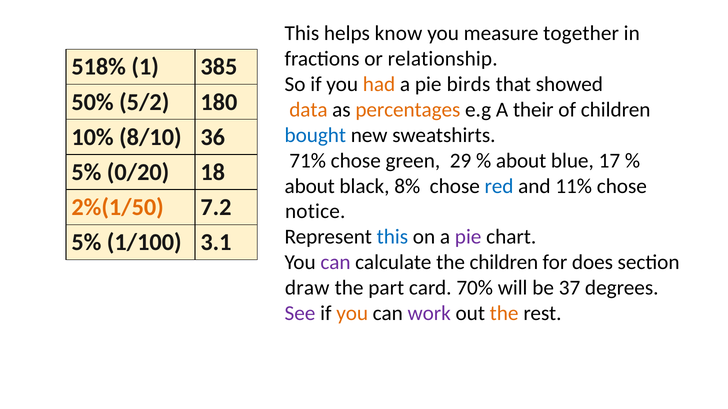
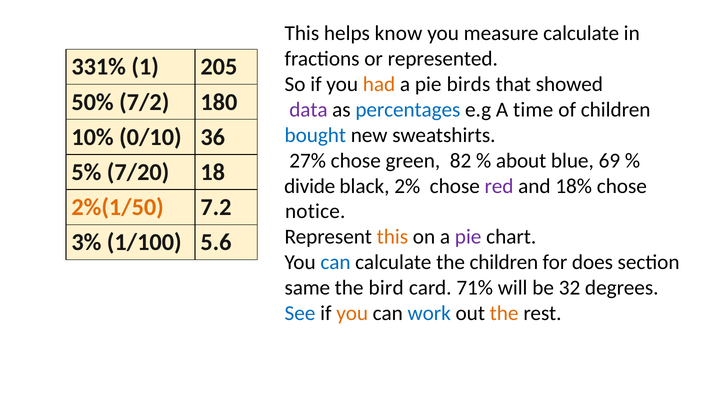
measure together: together -> calculate (581, 33)
relationship: relationship -> represented (443, 59)
518%: 518% -> 331% (99, 67)
385: 385 -> 205 (219, 67)
5/2: 5/2 -> 7/2 (144, 102)
data colour: orange -> purple (308, 110)
percentages colour: orange -> blue (408, 110)
their: their -> time (533, 110)
8/10: 8/10 -> 0/10 (150, 137)
71%: 71% -> 27% (308, 161)
29: 29 -> 82 (461, 161)
17: 17 -> 69 (609, 161)
0/20: 0/20 -> 7/20 (138, 172)
about: about -> divide (310, 186)
8%: 8% -> 2% (407, 186)
red colour: blue -> purple (499, 186)
11%: 11% -> 18% (574, 186)
this colour: blue -> orange (392, 237)
5%: 5% -> 3% (86, 243)
3.1: 3.1 -> 5.6 (216, 243)
can colour: purple -> blue (335, 263)
draw: draw -> same (307, 288)
part: part -> bird (386, 288)
70%: 70% -> 71% (475, 288)
37: 37 -> 32 (570, 288)
See colour: purple -> blue (300, 314)
work colour: purple -> blue (429, 314)
